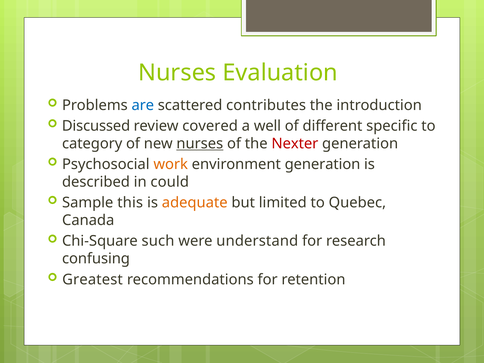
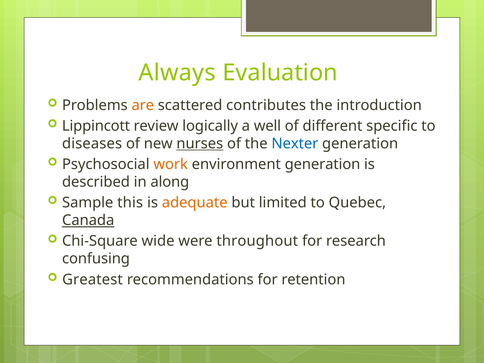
Nurses: Nurses -> Always (177, 73)
are colour: blue -> orange (143, 105)
Discussed: Discussed -> Lippincott (96, 126)
covered: covered -> logically (210, 126)
category: category -> diseases (92, 144)
Nexter colour: red -> blue (295, 144)
could: could -> along (170, 182)
Canada underline: none -> present (88, 220)
such: such -> wide (158, 241)
understand: understand -> throughout (257, 241)
